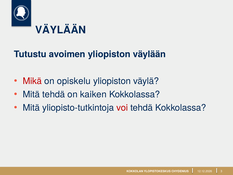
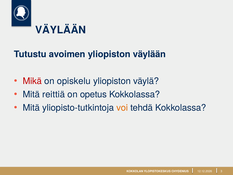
Mitä tehdä: tehdä -> reittiä (54, 94)
kaiken: kaiken -> opetus (93, 94)
voi colour: red -> orange (122, 108)
